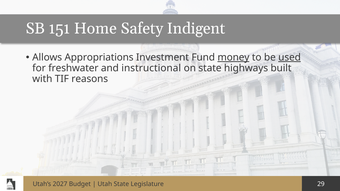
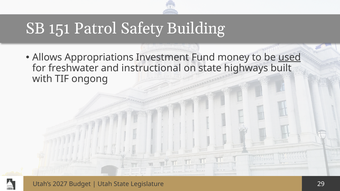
Home: Home -> Patrol (95, 29)
Indigent: Indigent -> Building (196, 29)
money underline: present -> none (233, 57)
reasons: reasons -> ongong (90, 79)
